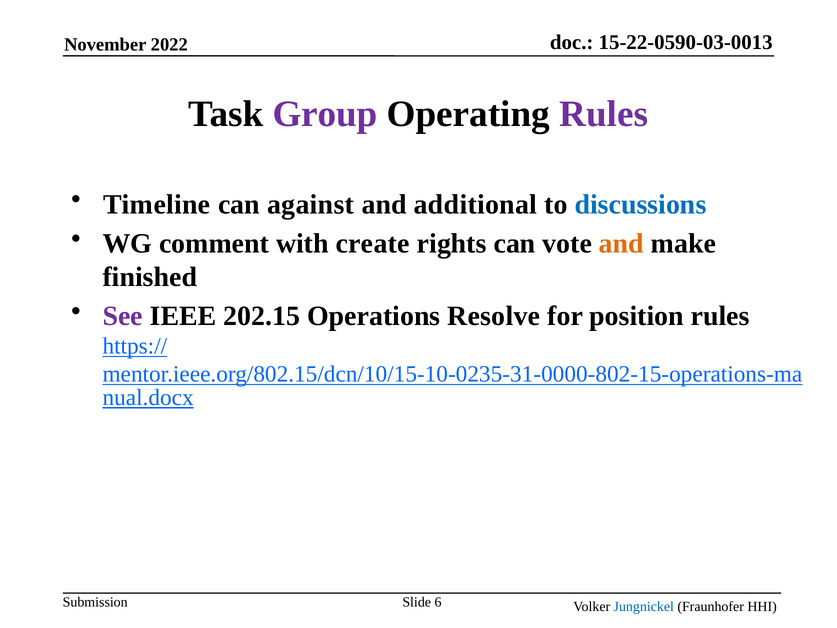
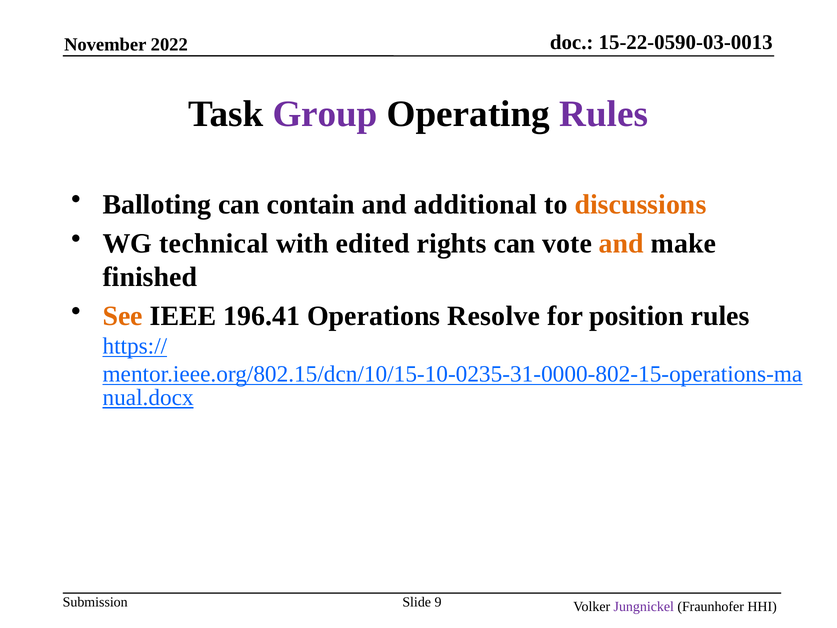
Timeline: Timeline -> Balloting (157, 204)
against: against -> contain (311, 204)
discussions colour: blue -> orange (641, 204)
comment: comment -> technical (214, 243)
create: create -> edited (373, 243)
See colour: purple -> orange (123, 316)
202.15: 202.15 -> 196.41 (262, 316)
6: 6 -> 9 (438, 602)
Jungnickel colour: blue -> purple (644, 606)
